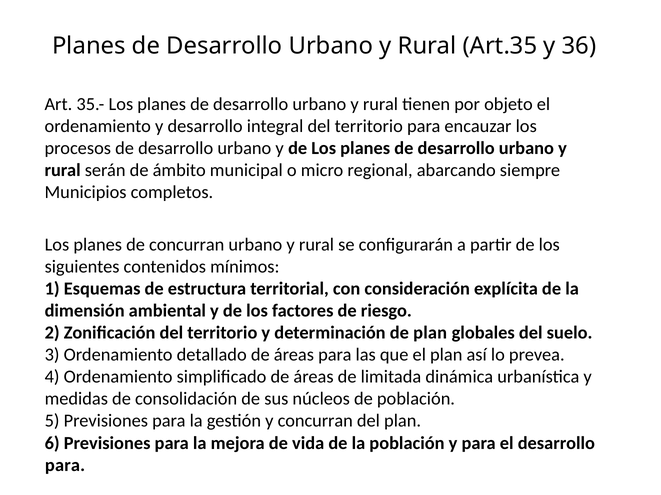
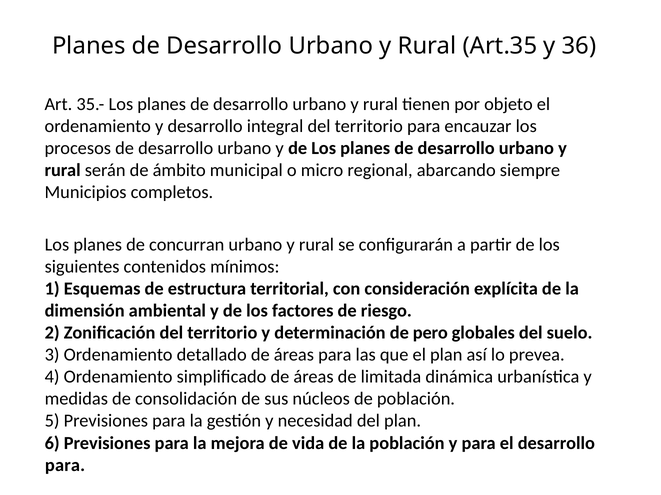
de plan: plan -> pero (430, 333)
y concurran: concurran -> necesidad (315, 422)
